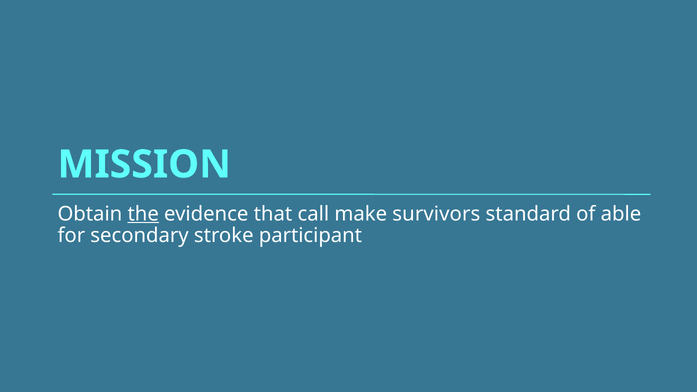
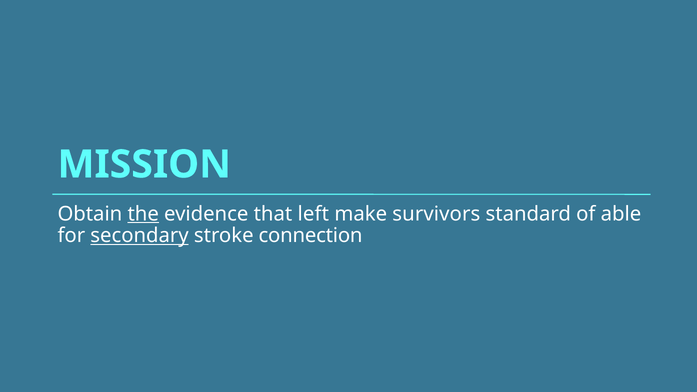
call: call -> left (313, 214)
secondary underline: none -> present (140, 236)
participant: participant -> connection (311, 236)
